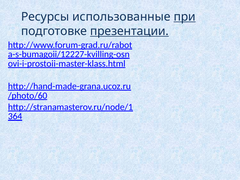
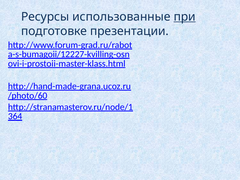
презентации underline: present -> none (129, 31)
